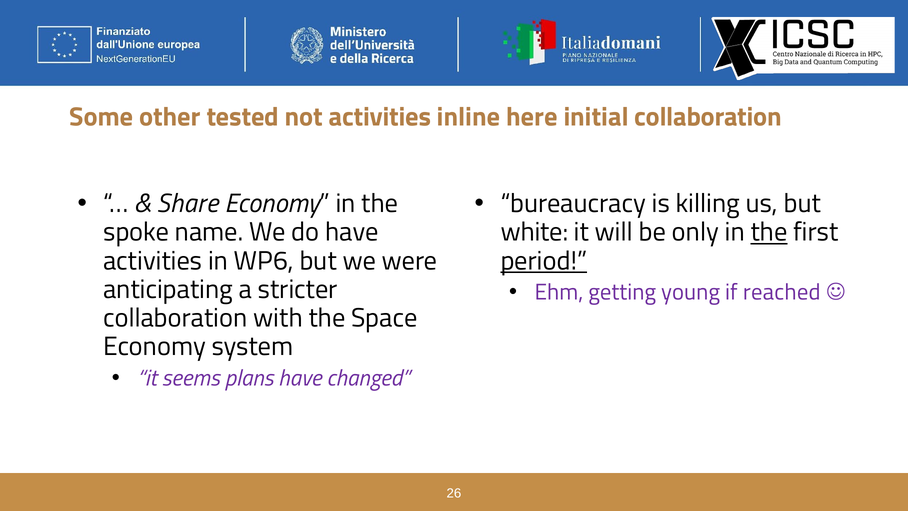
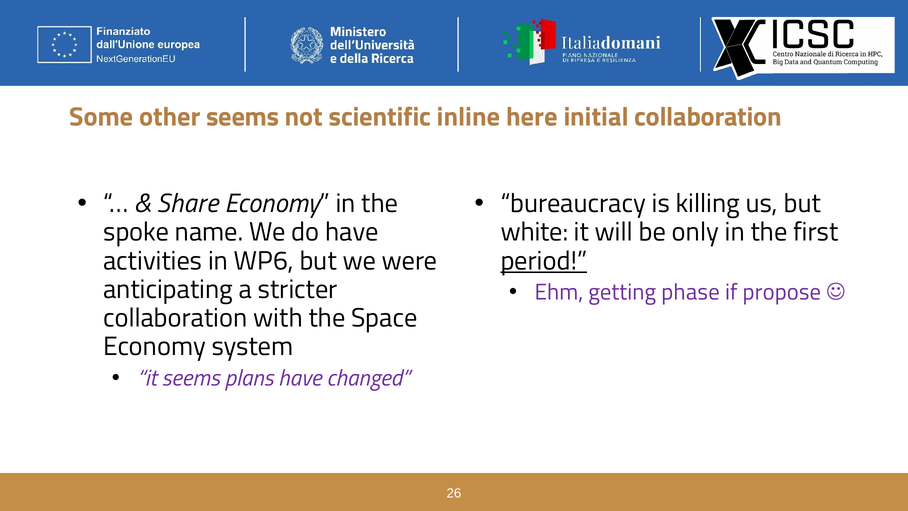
other tested: tested -> seems (243, 117)
not activities: activities -> scientific (380, 117)
the underline: present -> none (769, 232)
young: young -> phase (691, 292)
reached: reached -> propose (782, 292)
